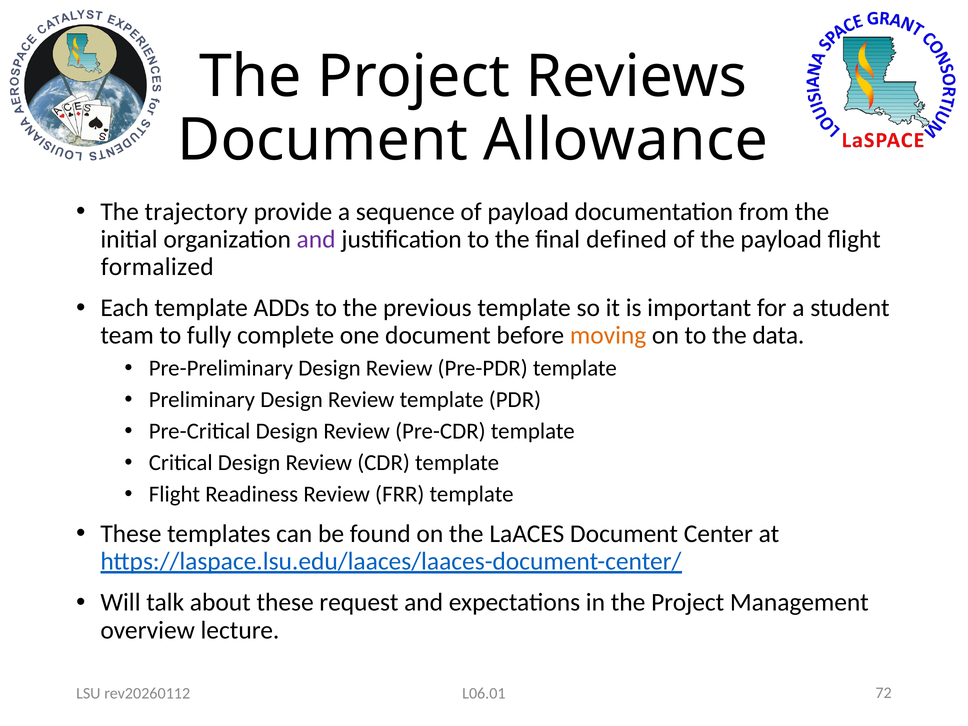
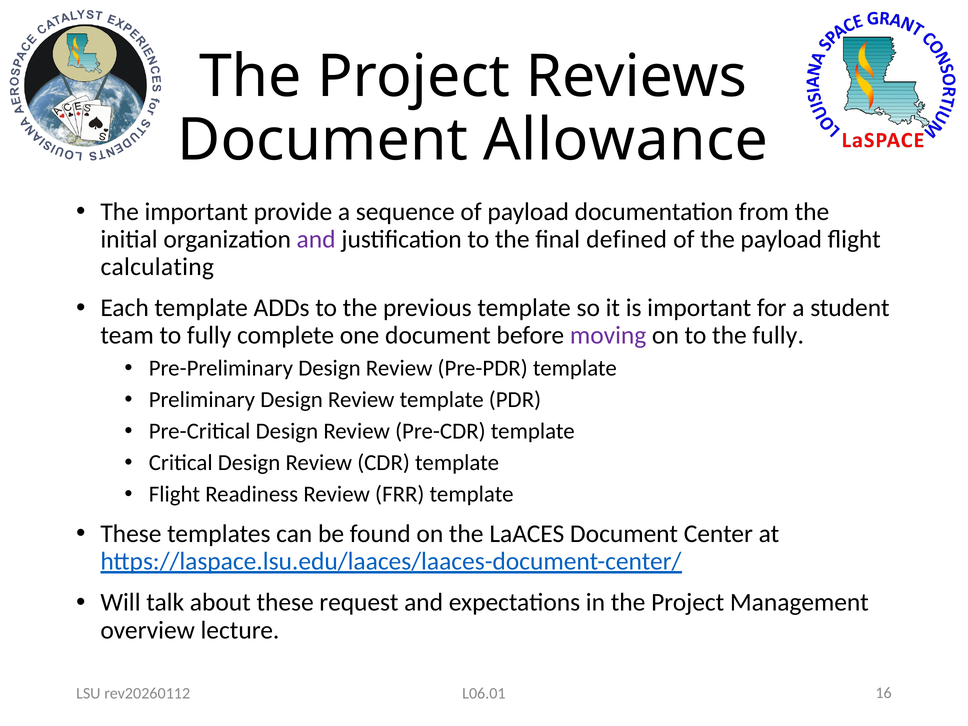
The trajectory: trajectory -> important (196, 212)
formalized: formalized -> calculating (157, 267)
moving colour: orange -> purple (608, 336)
the data: data -> fully (778, 336)
72: 72 -> 16 (884, 693)
